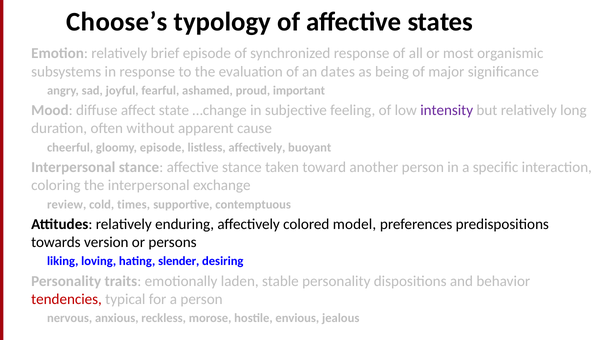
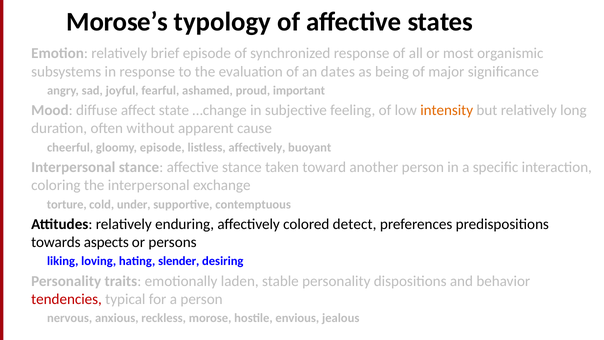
Choose’s: Choose’s -> Morose’s (117, 22)
intensity colour: purple -> orange (447, 110)
review: review -> torture (67, 204)
times: times -> under (134, 204)
model: model -> detect (355, 224)
version: version -> aspects (106, 242)
